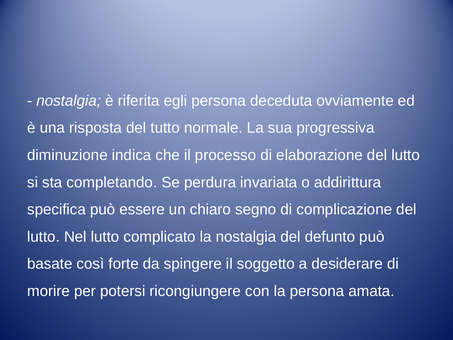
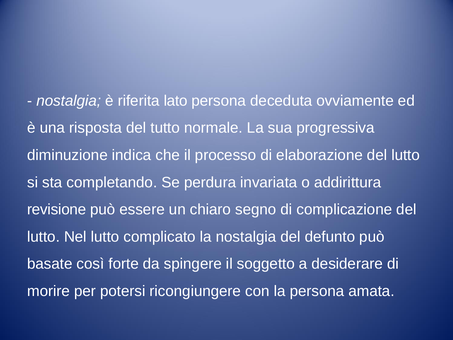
egli: egli -> lato (176, 101)
specifica: specifica -> revisione (57, 209)
